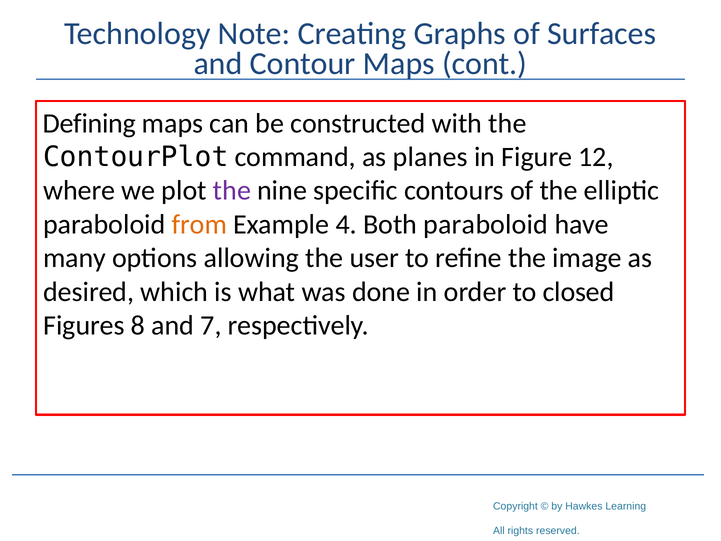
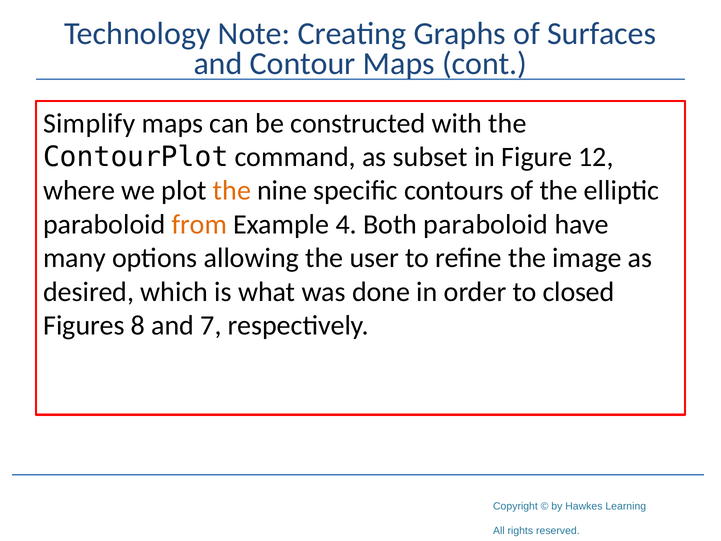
Defining: Defining -> Simplify (89, 123)
planes: planes -> subset (430, 157)
the colour: purple -> orange (232, 191)
